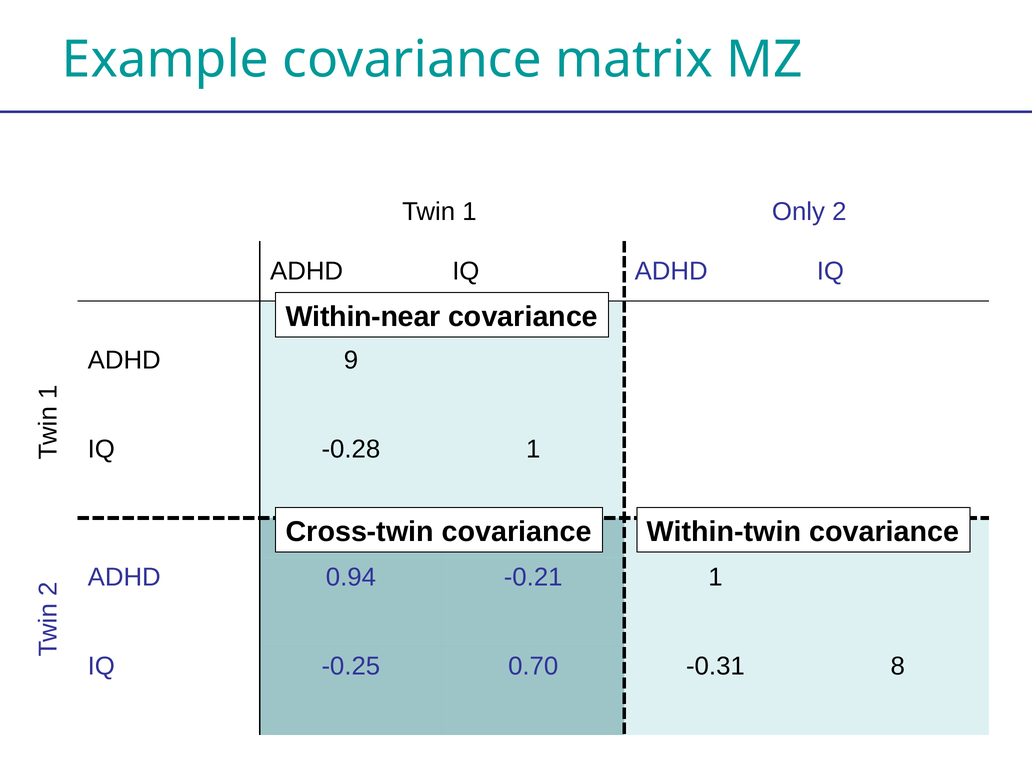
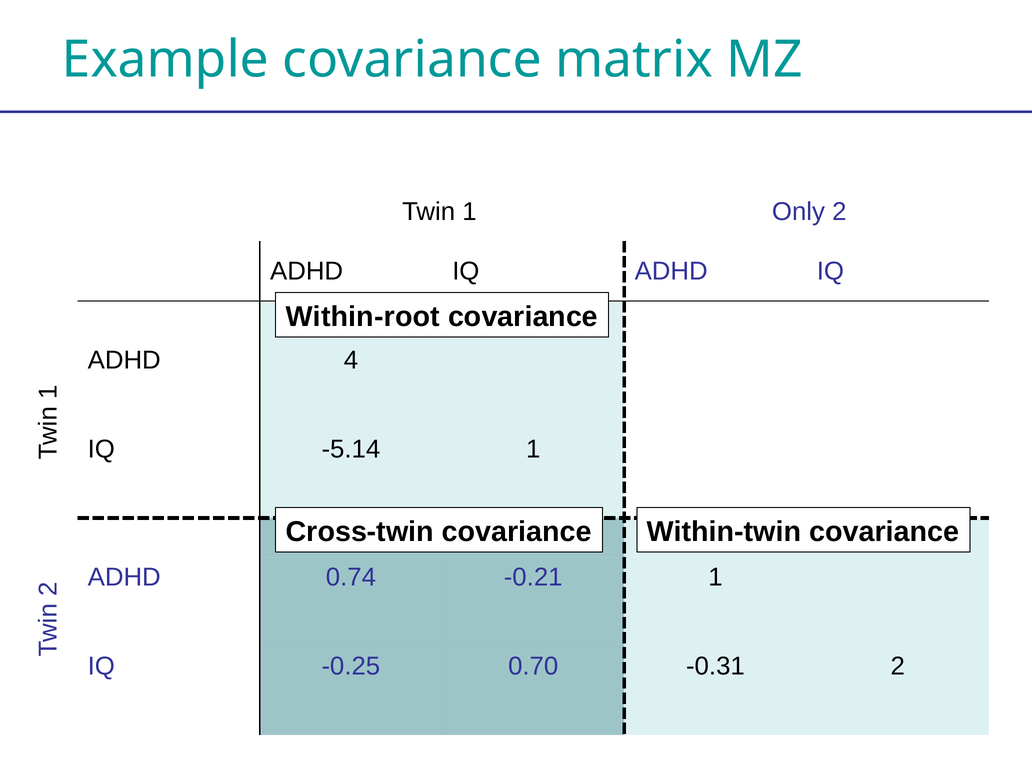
Within-near: Within-near -> Within-root (363, 317)
9: 9 -> 4 (351, 360)
-0.28: -0.28 -> -5.14 (351, 449)
0.94: 0.94 -> 0.74 (351, 577)
-0.31 8: 8 -> 2 (898, 666)
